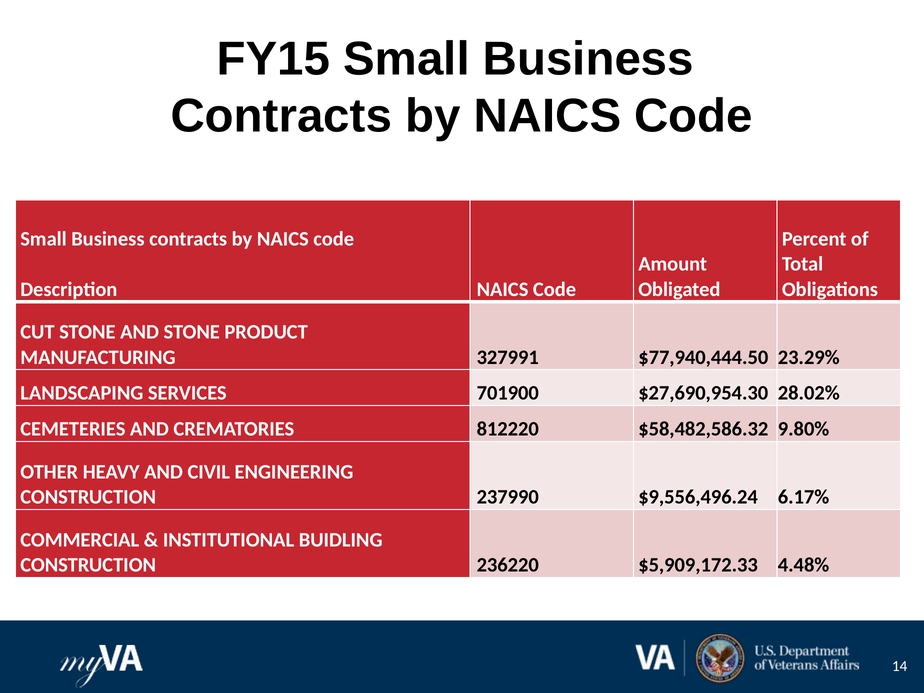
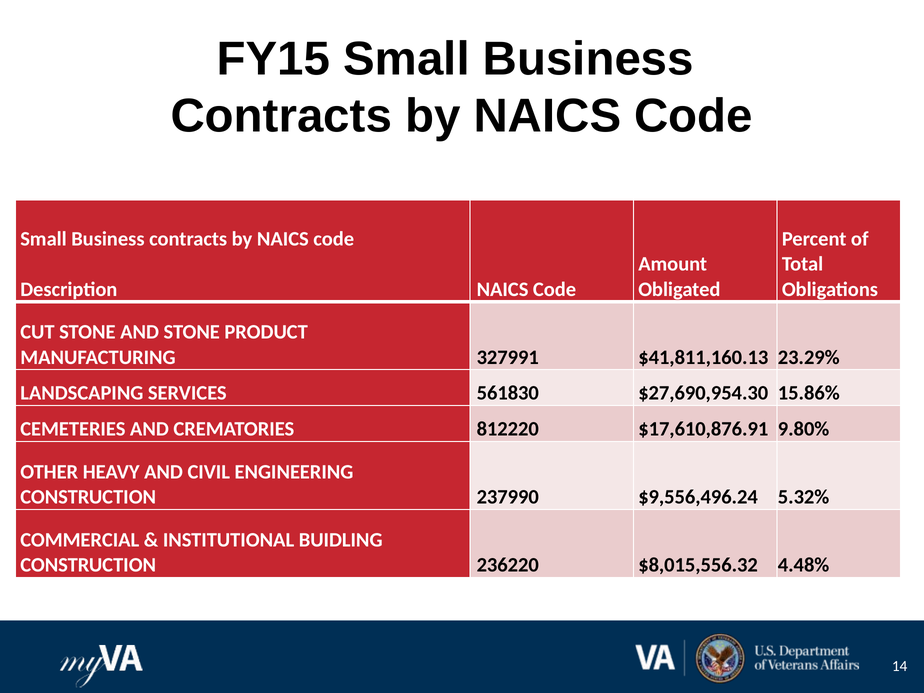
$77,940,444.50: $77,940,444.50 -> $41,811,160.13 (703, 357)
701900: 701900 -> 561830 (508, 393)
28.02%: 28.02% -> 15.86% (809, 393)
$58,482,586.32: $58,482,586.32 -> $17,610,876.91 (703, 429)
6.17%: 6.17% -> 5.32% (804, 497)
$5,909,172.33: $5,909,172.33 -> $8,015,556.32 (698, 565)
